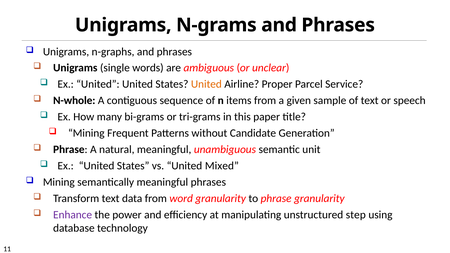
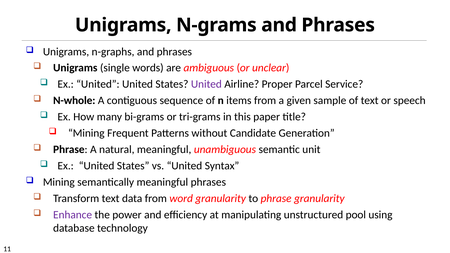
United colour: orange -> purple (206, 84)
Mixed: Mixed -> Syntax (222, 166)
step: step -> pool (356, 215)
